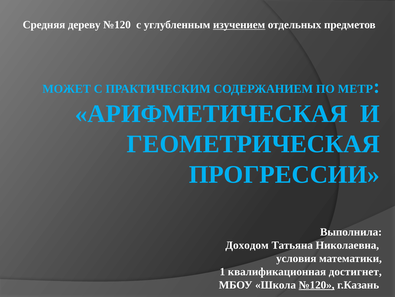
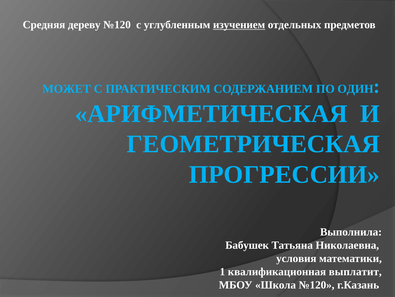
МЕТР: МЕТР -> ОДИН (356, 89)
Доходом: Доходом -> Бабушек (247, 245)
достигнет: достигнет -> выплатит (355, 271)
№120 underline: present -> none (317, 284)
